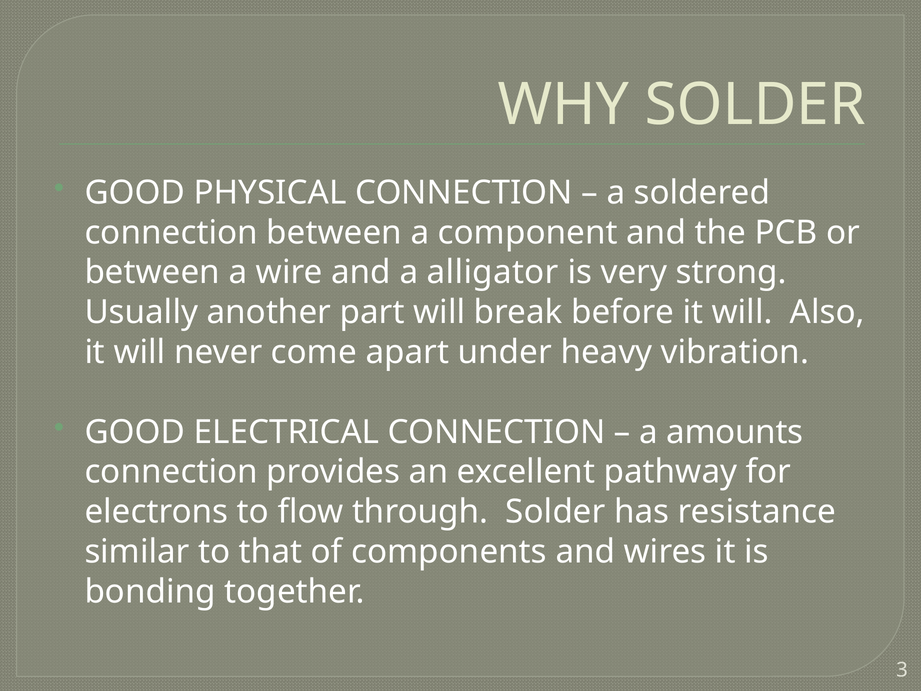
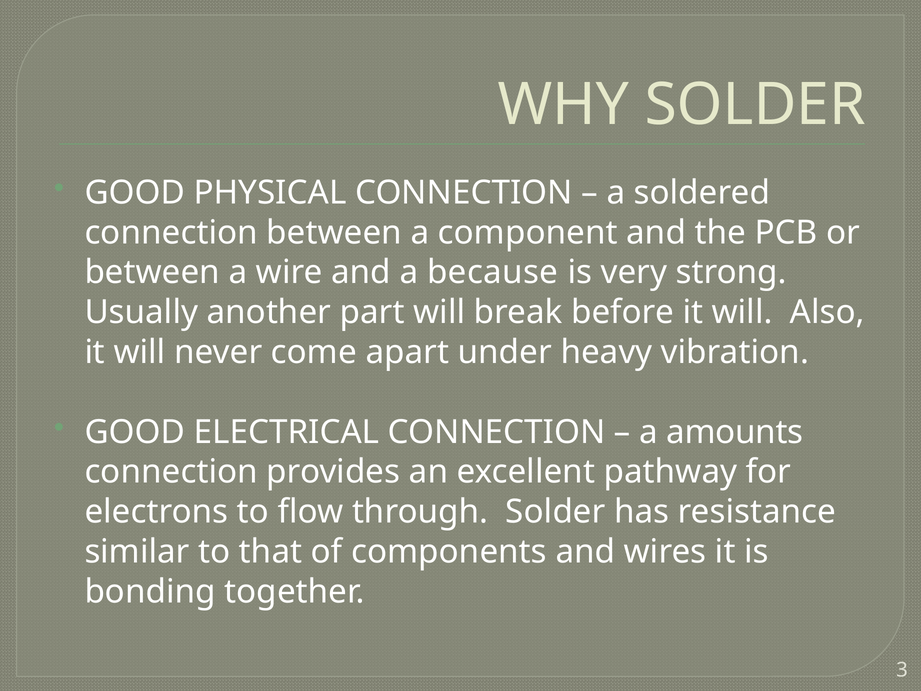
alligator: alligator -> because (493, 272)
